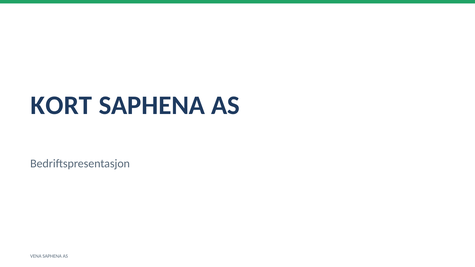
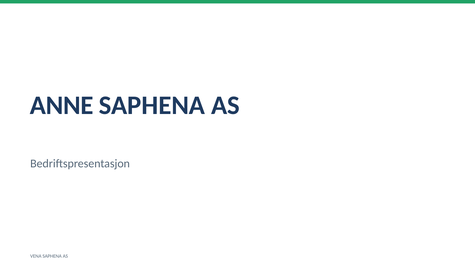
KORT: KORT -> ANNE (62, 105)
